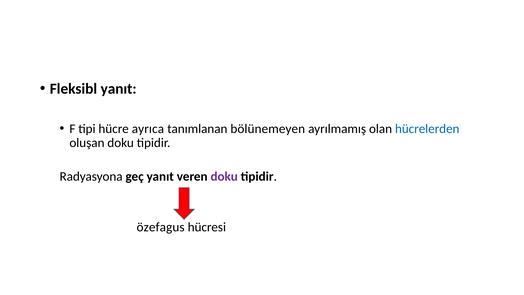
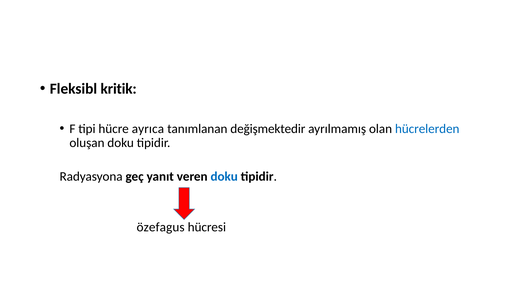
Fleksibl yanıt: yanıt -> kritik (119, 89)
bölünemeyen: bölünemeyen -> değişmektedir (268, 129)
doku colour: purple -> blue (224, 177)
